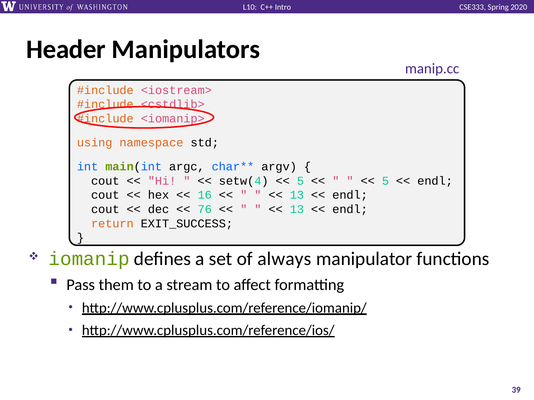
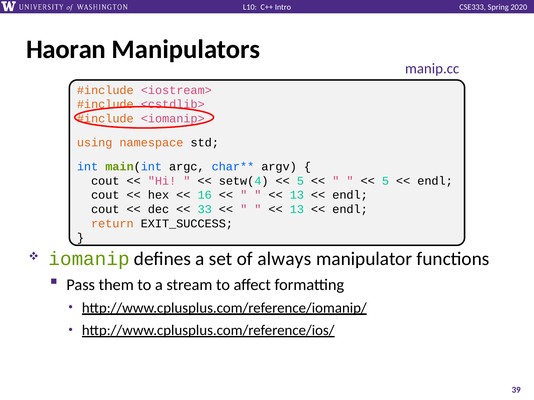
Header: Header -> Haoran (66, 50)
76: 76 -> 33 (205, 209)
